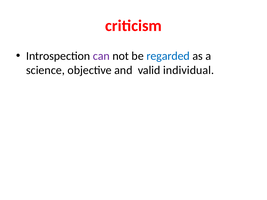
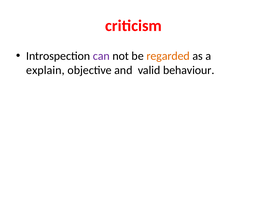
regarded colour: blue -> orange (168, 56)
science: science -> explain (45, 70)
individual: individual -> behaviour (189, 70)
